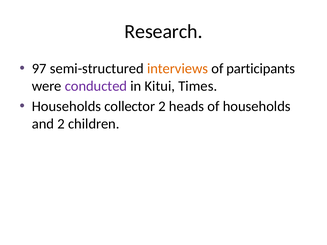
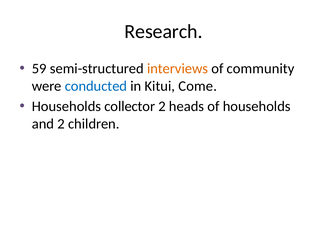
97: 97 -> 59 (39, 69)
participants: participants -> community (261, 69)
conducted colour: purple -> blue (96, 86)
Times: Times -> Come (198, 86)
